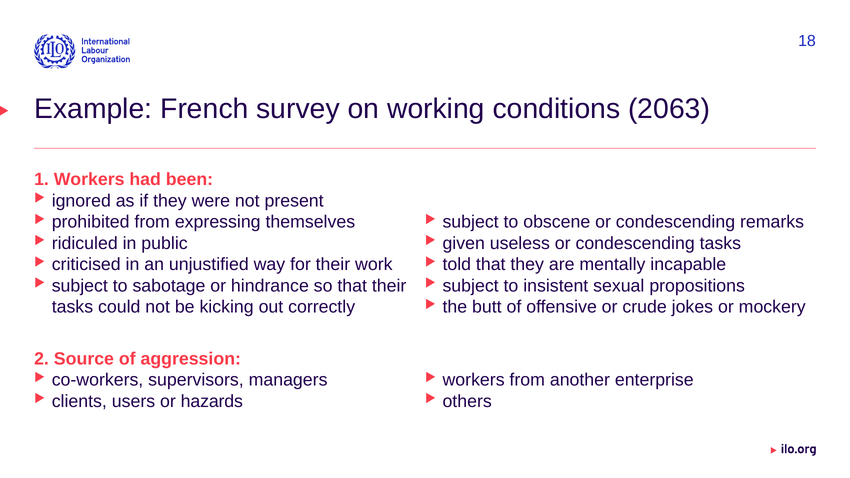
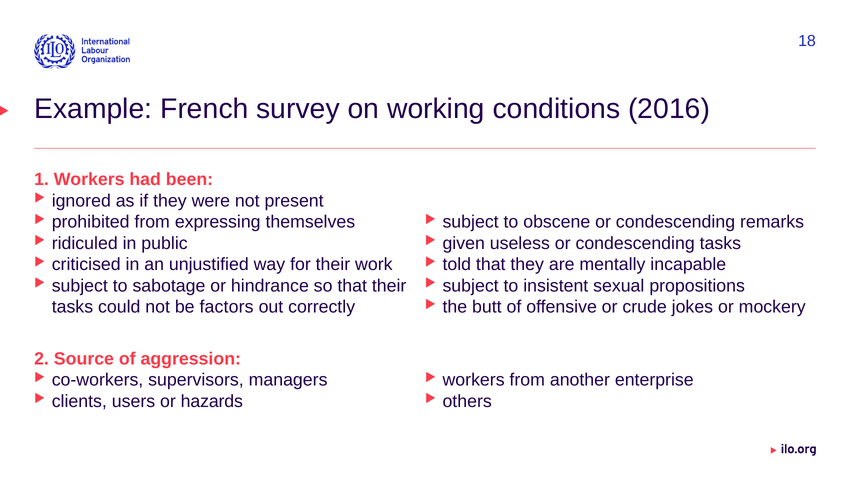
2063: 2063 -> 2016 (669, 109)
kicking: kicking -> factors (227, 307)
